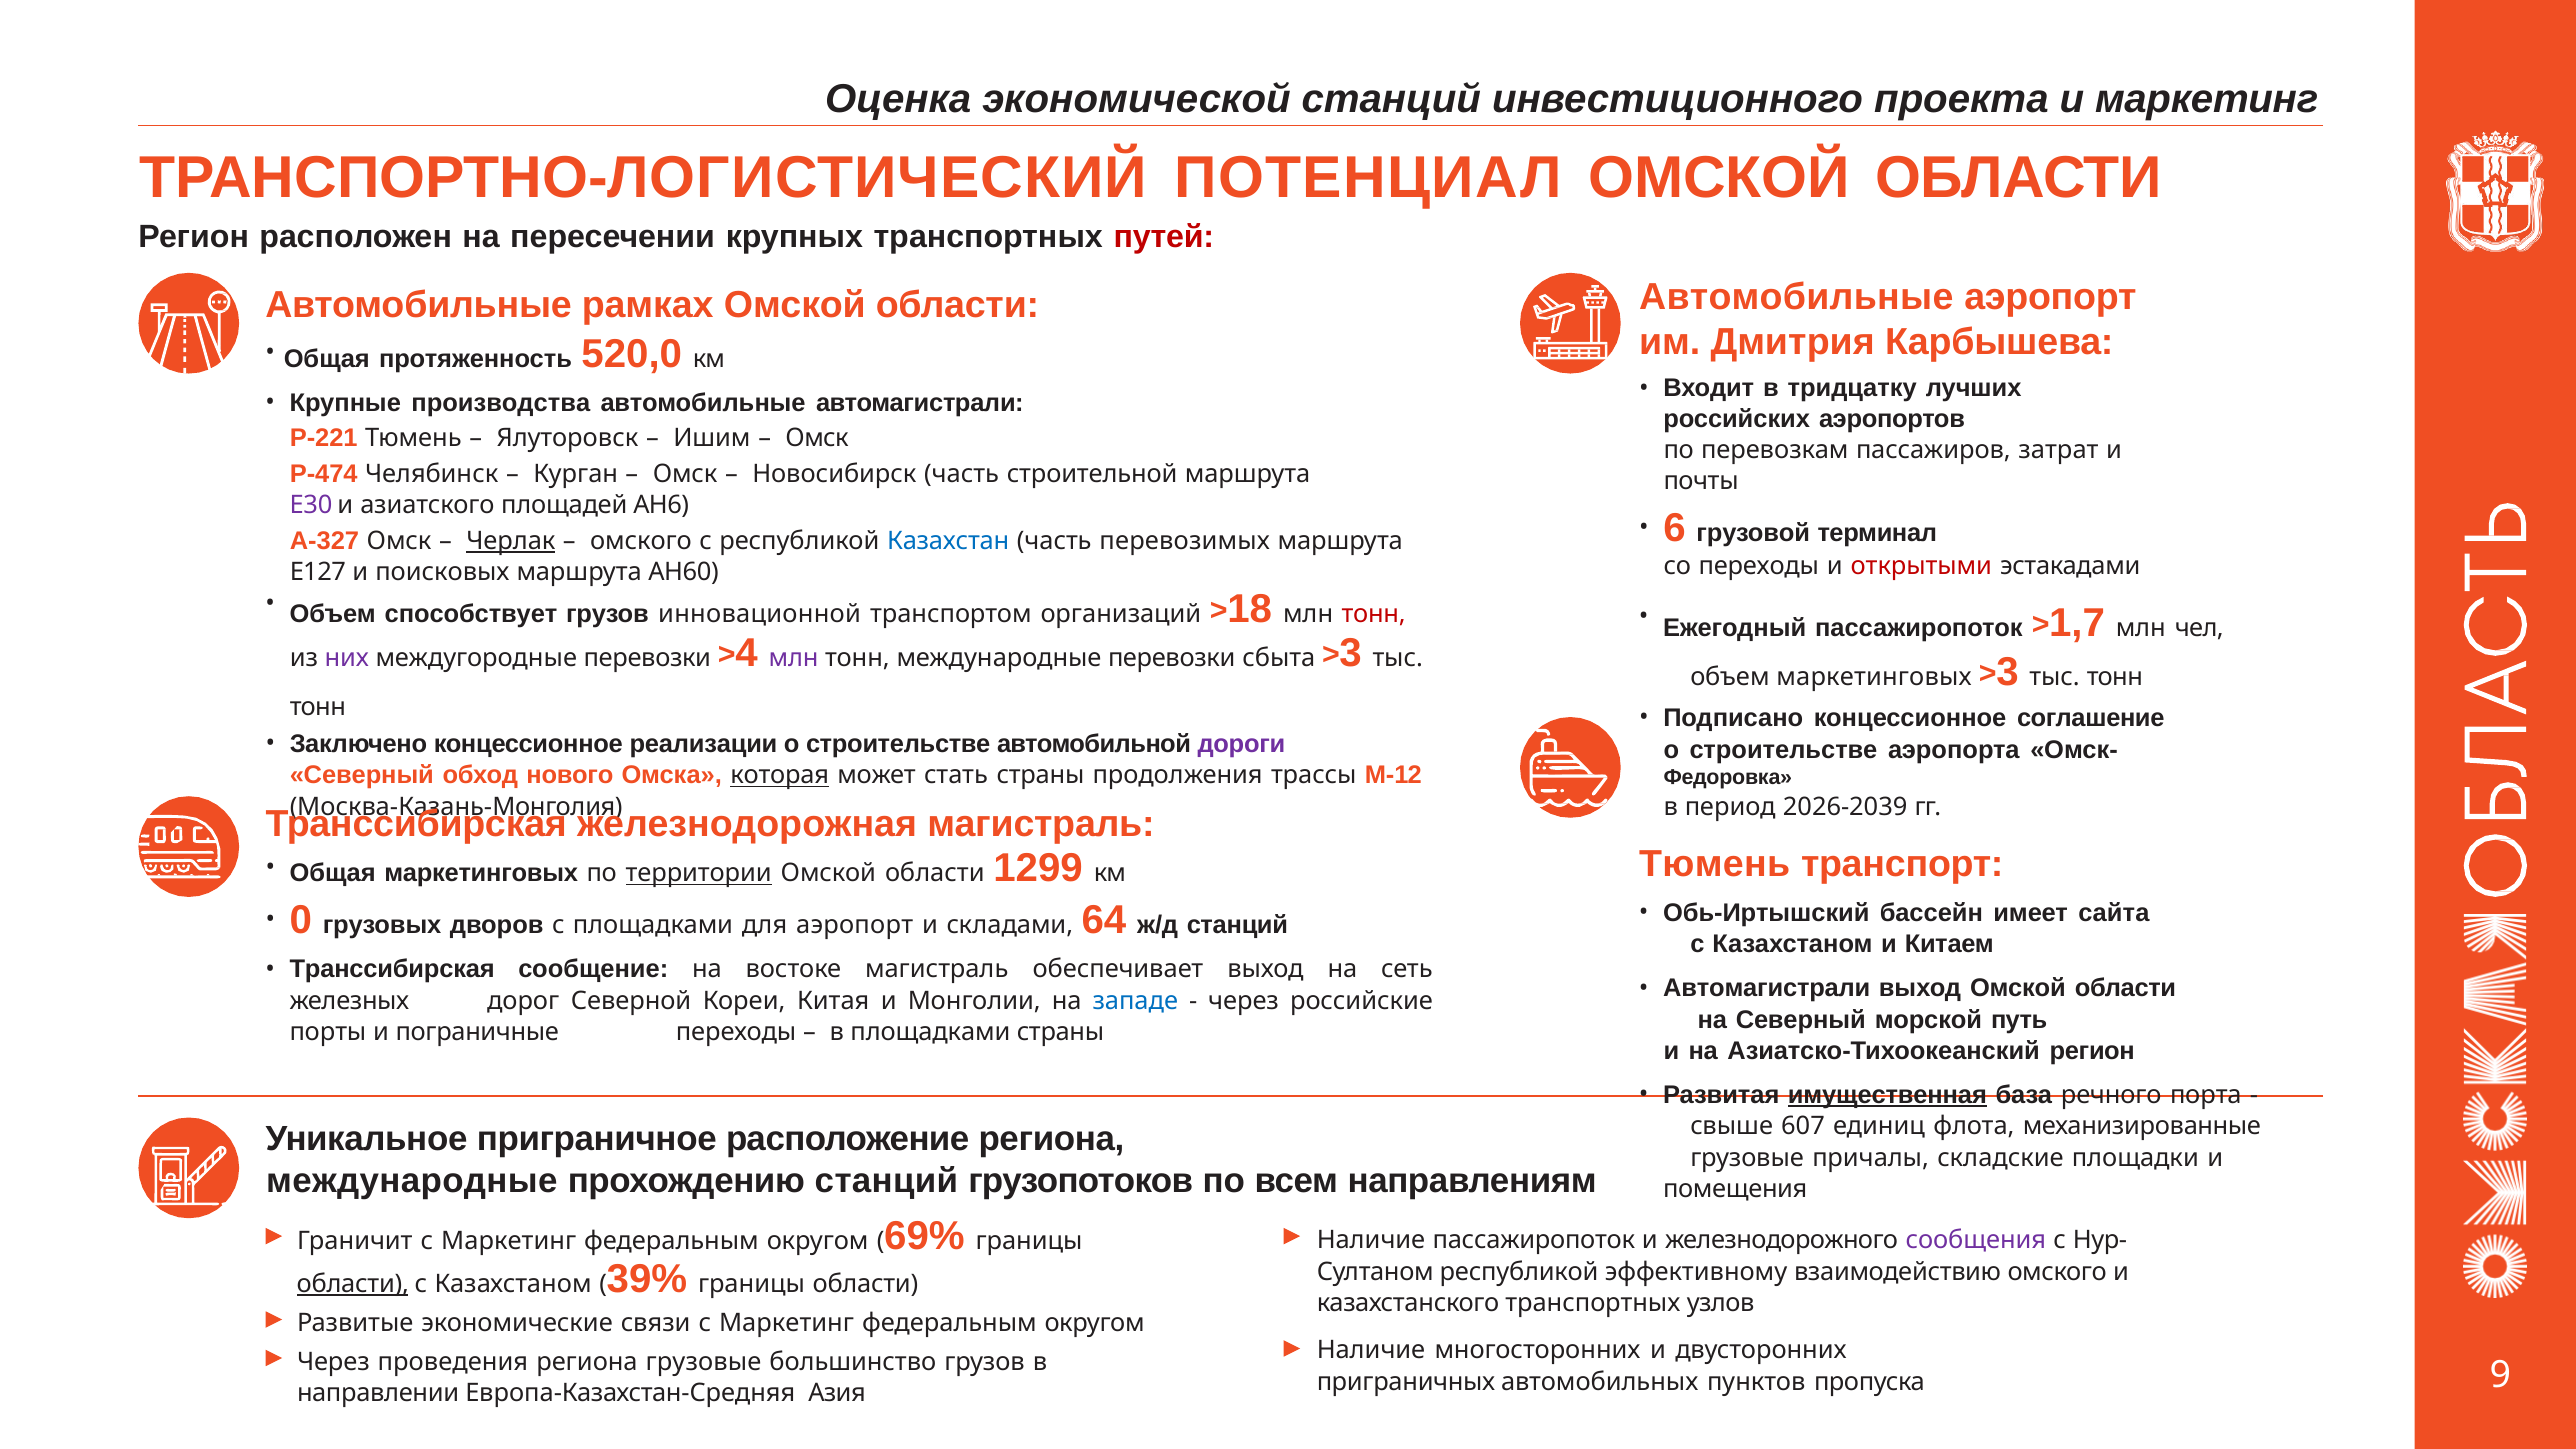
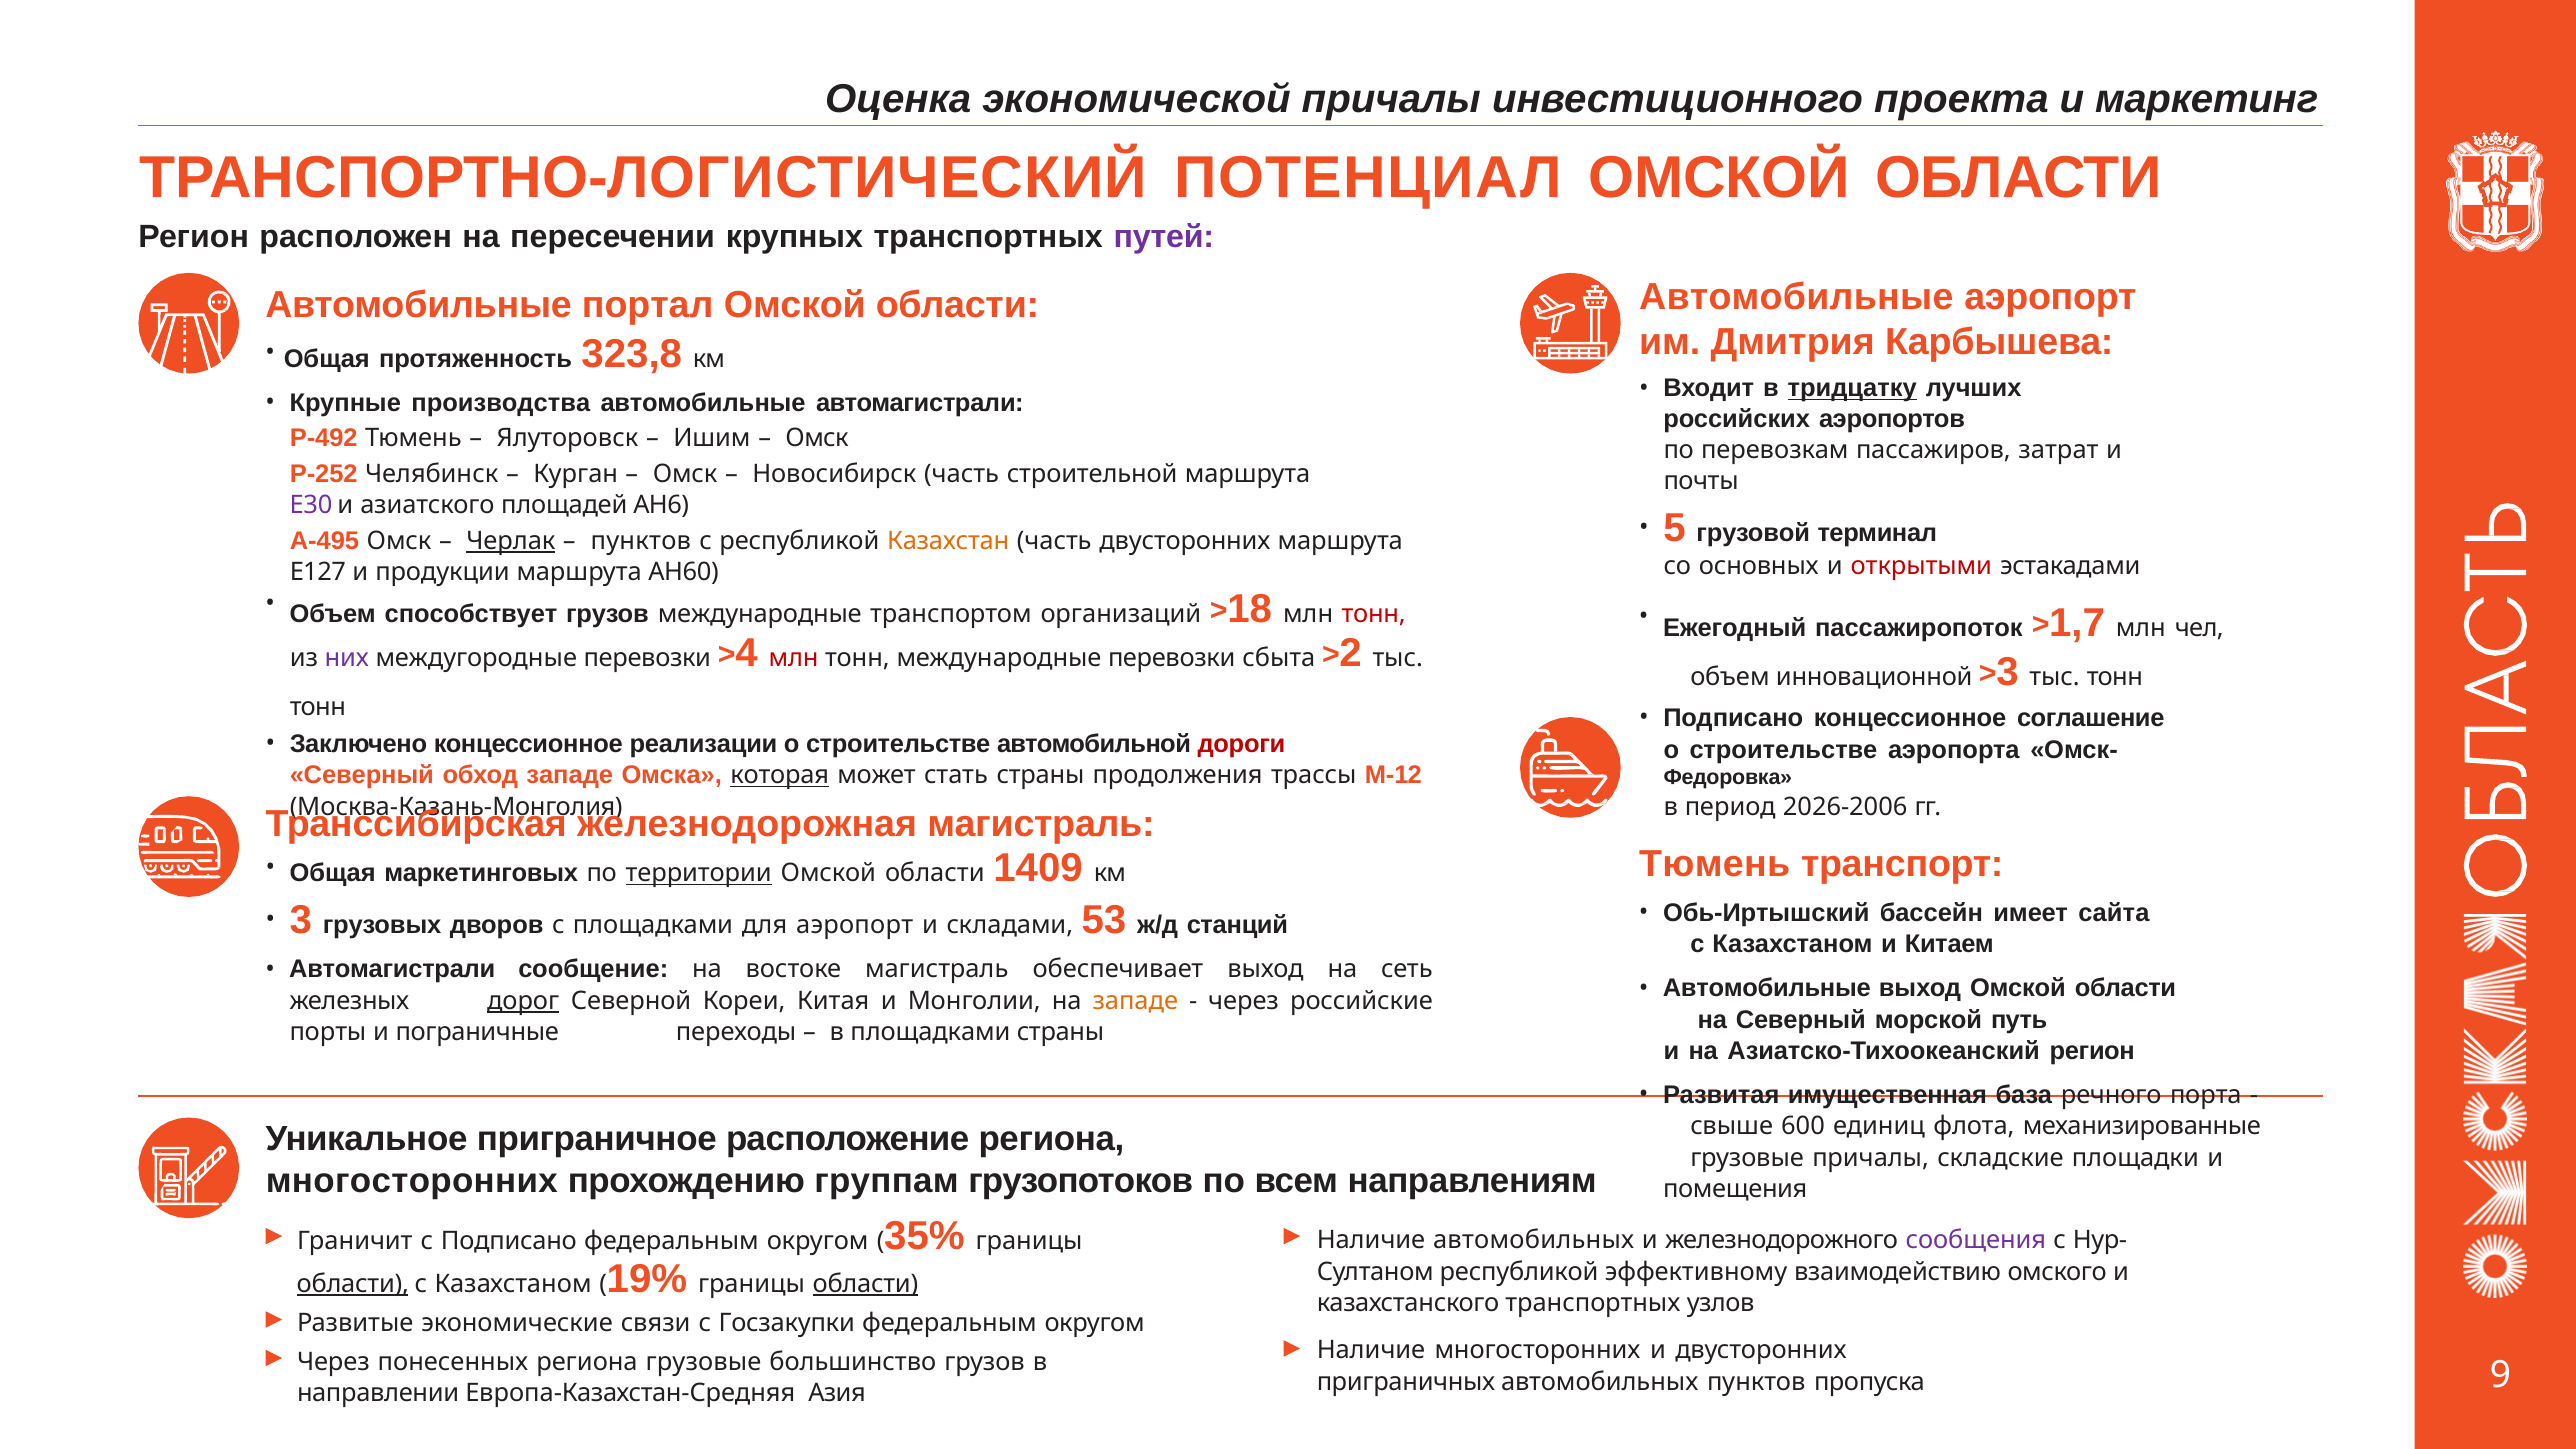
экономической станций: станций -> причалы (1391, 99)
путей colour: red -> purple (1164, 237)
рамках: рамках -> портал (648, 305)
520,0: 520,0 -> 323,8 (632, 354)
тридцатку underline: none -> present (1852, 388)
Р-221: Р-221 -> Р-492 (324, 438)
Р-474: Р-474 -> Р-252 (324, 474)
6: 6 -> 5 (1675, 528)
А-327: А-327 -> А-495 (324, 541)
омского: омского -> пунктов (641, 541)
Казахстан colour: blue -> orange (948, 541)
часть перевозимых: перевозимых -> двусторонних (1185, 541)
со переходы: переходы -> основных (1759, 566)
поисковых: поисковых -> продукции (442, 573)
грузов инновационной: инновационной -> международные (760, 614)
млн colour: purple -> red (794, 658)
3: 3 -> 2 (1351, 653)
объем маркетинговых: маркетинговых -> инновационной (1874, 677)
дороги colour: purple -> red (1241, 744)
обход нового: нового -> западе (570, 775)
2026-2039: 2026-2039 -> 2026-2006 (1845, 807)
1299: 1299 -> 1409 (1038, 869)
0: 0 -> 3 (301, 921)
64: 64 -> 53 (1104, 921)
Транссибирская: Транссибирская -> Автомагистрали (392, 969)
Автомагистрали: Автомагистрали -> Автомобильные (1767, 988)
дорог underline: none -> present (523, 1001)
западе colour: blue -> orange (1135, 1001)
имущественная underline: present -> none (1887, 1095)
607: 607 -> 600 (1803, 1127)
международные: международные -> многосторонних (412, 1181)
прохождению станций: станций -> группам (886, 1181)
Наличие пассажиропоток: пассажиропоток -> автомобильных (1534, 1240)
Граничит с Маркетинг: Маркетинг -> Подписано (509, 1241)
69%: 69% -> 35% (924, 1236)
39%: 39% -> 19% (647, 1279)
области underline: none -> present (865, 1284)
связи с Маркетинг: Маркетинг -> Госзакупки (787, 1323)
проведения: проведения -> понесенных (453, 1362)
